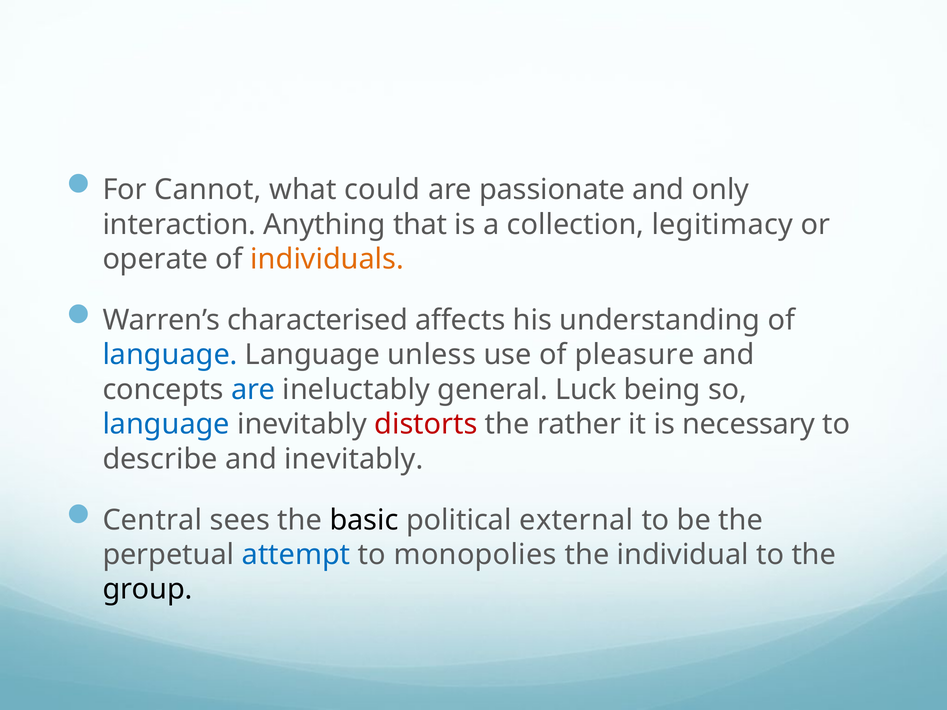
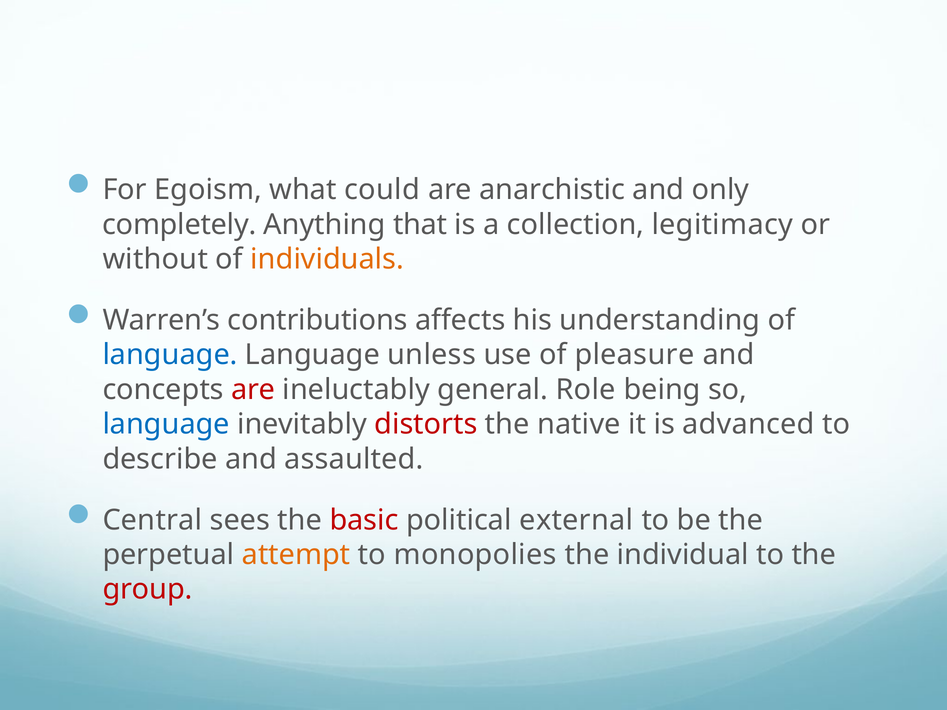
Cannot: Cannot -> Egoism (208, 190)
passionate: passionate -> anarchistic (552, 190)
interaction: interaction -> completely (179, 225)
operate: operate -> without (155, 259)
characterised: characterised -> contributions (318, 320)
are colour: blue -> red (253, 390)
Luck: Luck -> Role (586, 390)
rather: rather -> native (579, 424)
necessary: necessary -> advanced (748, 424)
and inevitably: inevitably -> assaulted (354, 459)
basic colour: black -> red (364, 520)
attempt colour: blue -> orange (296, 555)
group colour: black -> red (148, 590)
